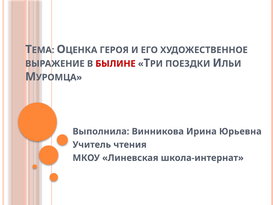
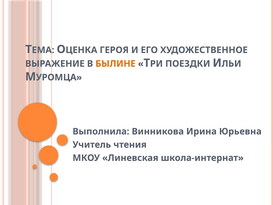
БЫЛИНЕ colour: red -> orange (115, 64)
